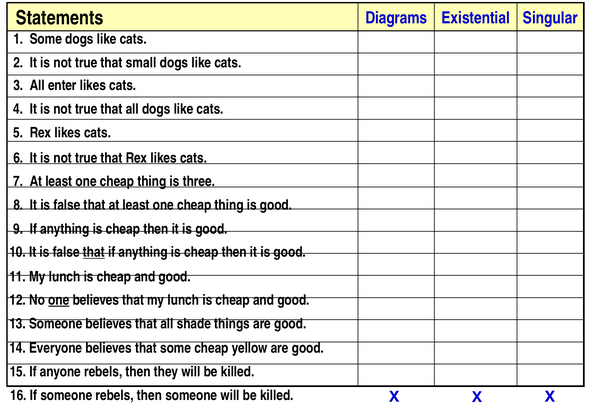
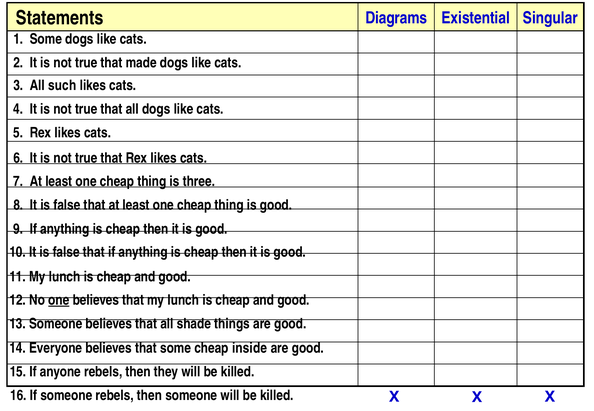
small: small -> made (141, 63)
enter: enter -> such (62, 85)
that underline: present -> none (94, 252)
yellow: yellow -> inside (250, 348)
